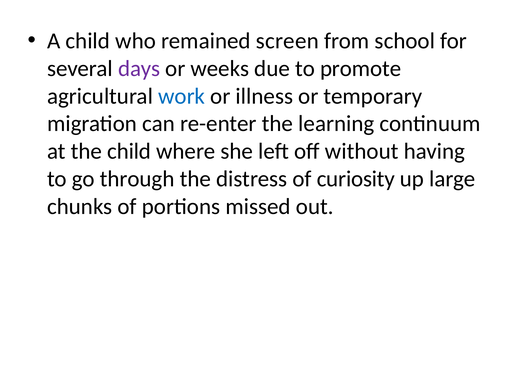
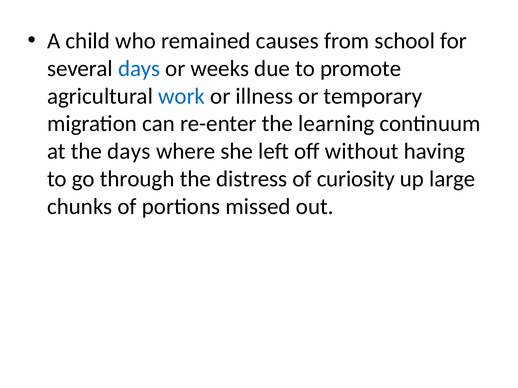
screen: screen -> causes (287, 41)
days colour: purple -> blue (139, 69)
the child: child -> days (129, 151)
